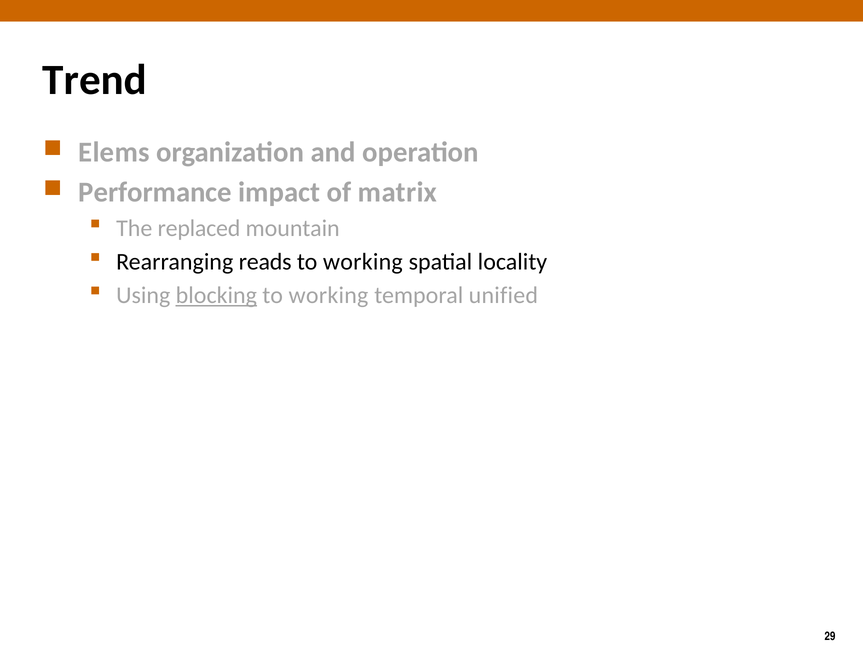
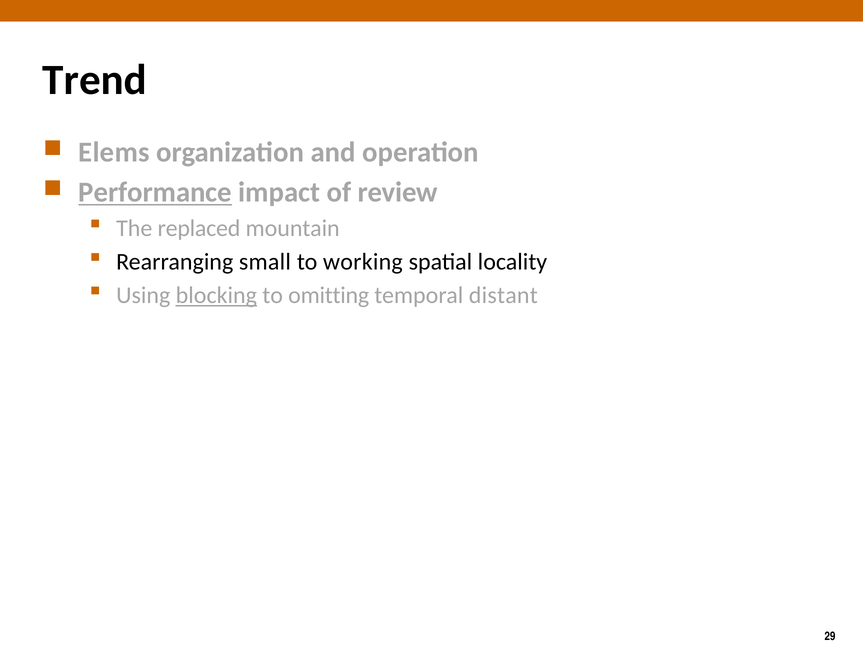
Performance underline: none -> present (155, 192)
matrix: matrix -> review (398, 192)
reads: reads -> small (265, 262)
working: working -> omitting (329, 296)
unified: unified -> distant (503, 296)
